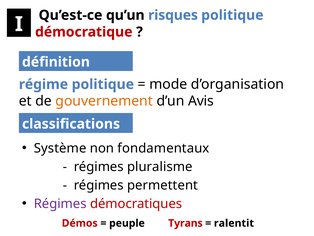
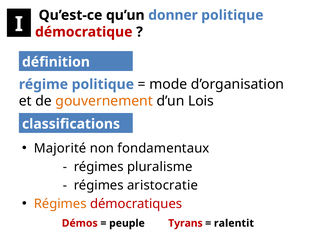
risques: risques -> donner (173, 15)
Avis: Avis -> Lois (201, 101)
Système: Système -> Majorité (60, 148)
permettent: permettent -> aristocratie (162, 185)
Régimes colour: purple -> orange (60, 203)
